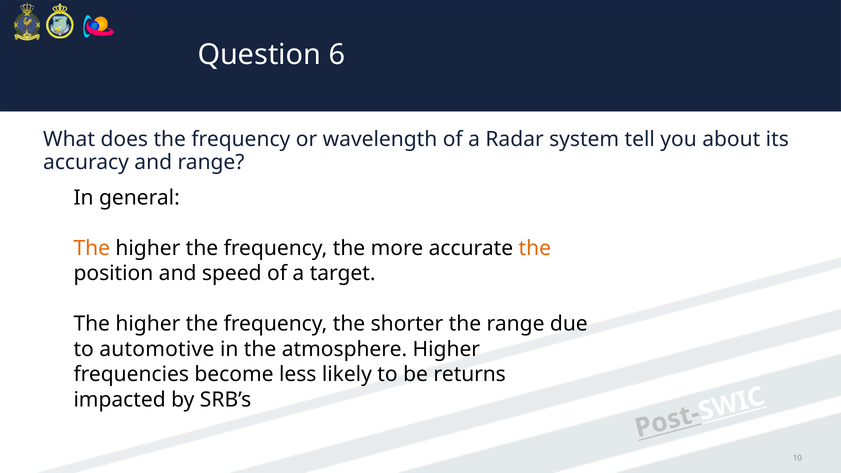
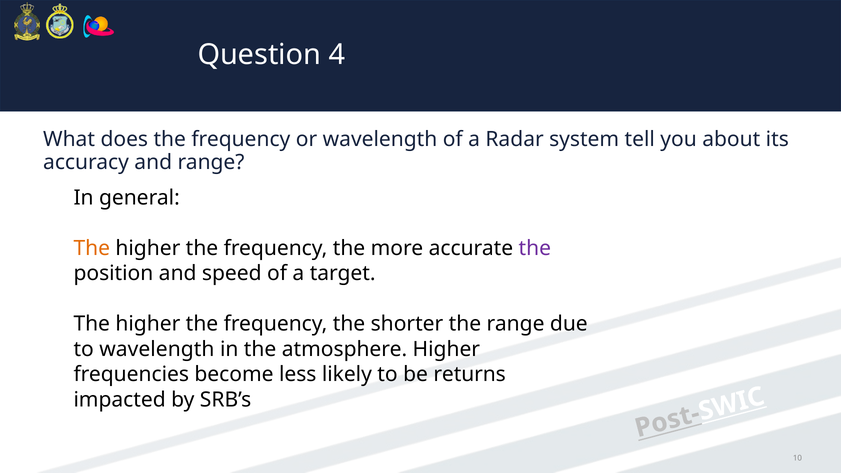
6: 6 -> 4 (337, 55)
the colour: orange -> purple (535, 248)
to automotive: automotive -> wavelength (157, 349)
